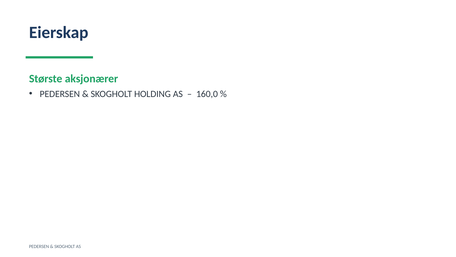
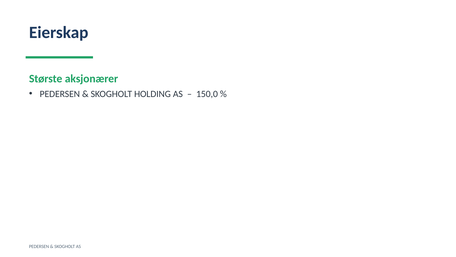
160,0: 160,0 -> 150,0 (207, 94)
